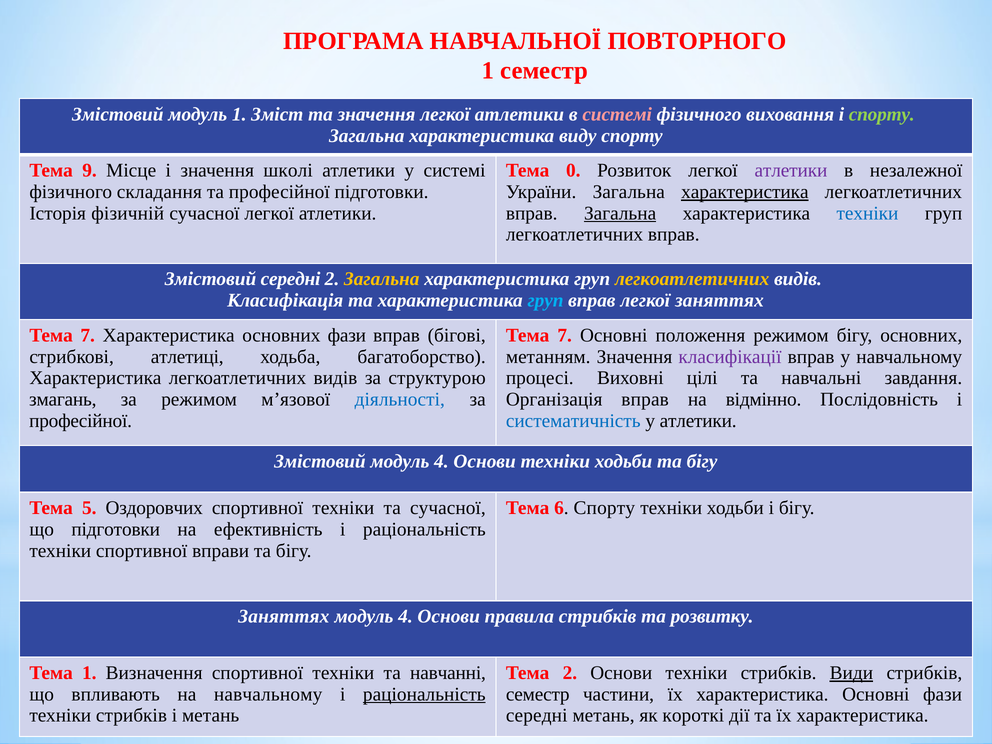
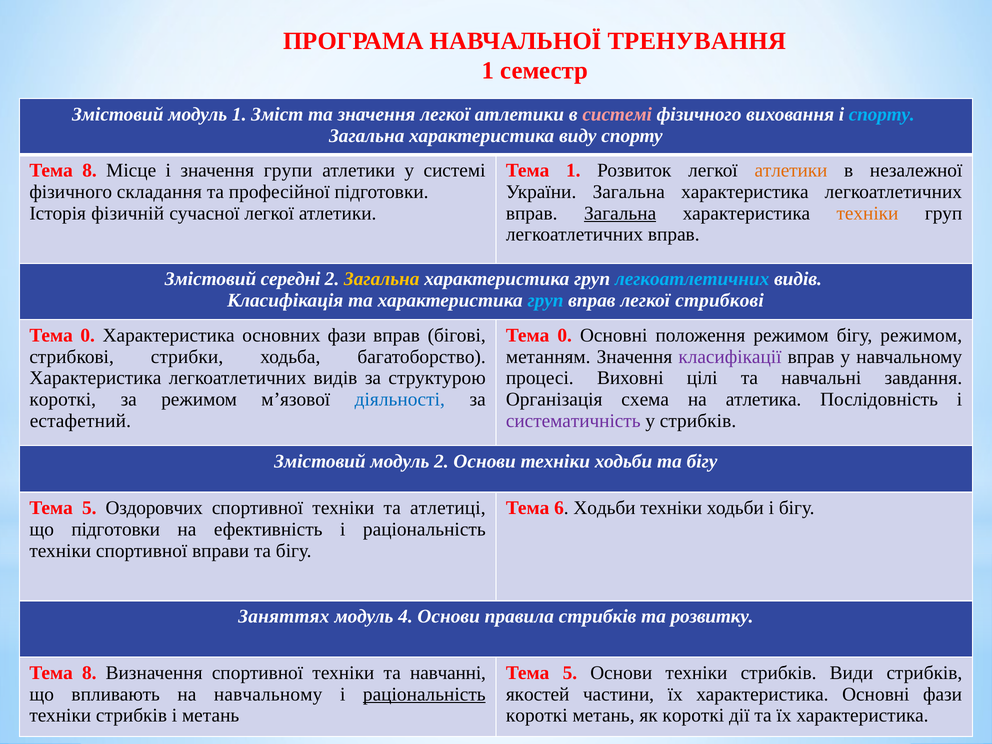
ПОВТОРНОГО: ПОВТОРНОГО -> ТРЕНУВАННЯ (697, 41)
спорту colour: light green -> light blue (882, 114)
9: 9 -> 8 (89, 171)
школі: школі -> групи (288, 171)
Тема 0: 0 -> 1 (573, 171)
атлетики colour: purple -> orange (791, 171)
характеристика underline: present -> none (745, 192)
техніки colour: blue -> orange (867, 213)
легкоатлетичних colour: yellow -> light blue (692, 279)
легкої заняттях: заняттях -> стрибкові (720, 300)
7: 7 -> 0 (88, 335)
7: 7 -> 0 (565, 335)
бігу основних: основних -> режимом (921, 335)
атлетиці: атлетиці -> стрибки (187, 357)
змагань: змагань -> короткі (63, 399)
Організація вправ: вправ -> схема (645, 399)
відмінно: відмінно -> атлетика (764, 399)
професійної: професійної -> естафетний (80, 421)
систематичність colour: blue -> purple (573, 421)
у атлетики: атлетики -> стрибків (698, 421)
Змістовий модуль 4: 4 -> 2 (441, 461)
та сучасної: сучасної -> атлетиці (448, 508)
6 Спорту: Спорту -> Ходьби (604, 508)
1: 1 -> 8 (89, 673)
2: 2 -> 5 (570, 673)
Види underline: present -> none (851, 673)
семестр: семестр -> якостей (538, 694)
середні: середні -> короткі (537, 716)
